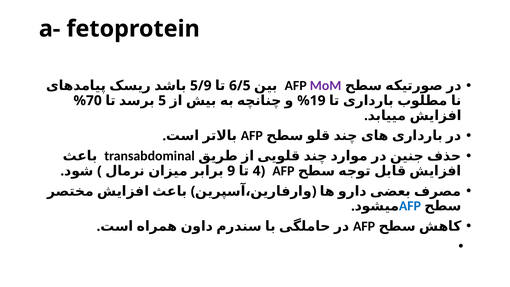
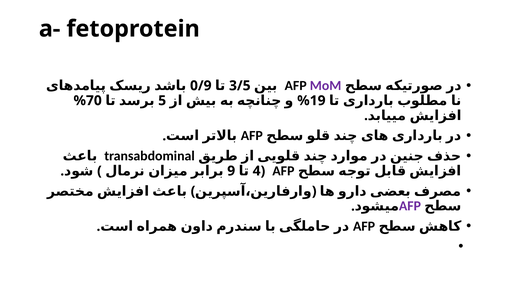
5/9: 5/9 -> 0/9 (201, 86)
6/5: 6/5 -> 3/5 (240, 86)
AFP colour: blue -> purple (410, 206)
